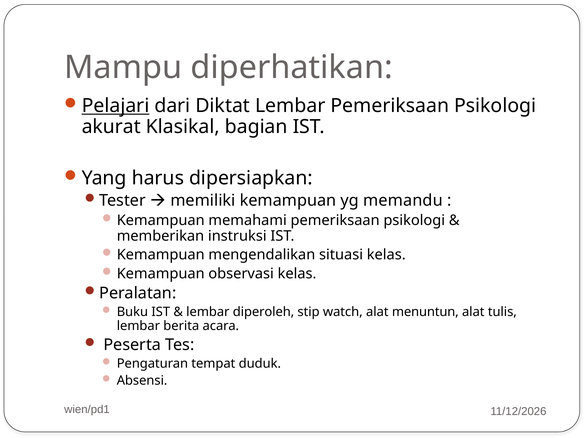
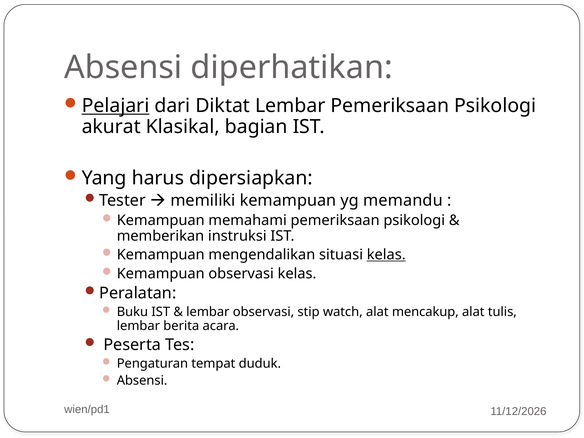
Mampu: Mampu -> Absensi (123, 67)
kelas underline: none -> present (386, 255)
lembar diperoleh: diperoleh -> observasi (263, 312)
menuntun: menuntun -> mencakup (425, 312)
